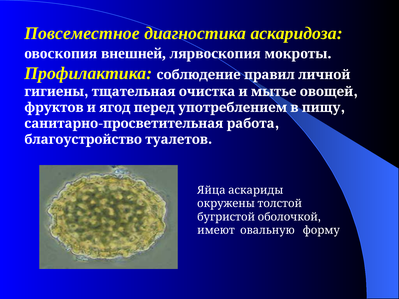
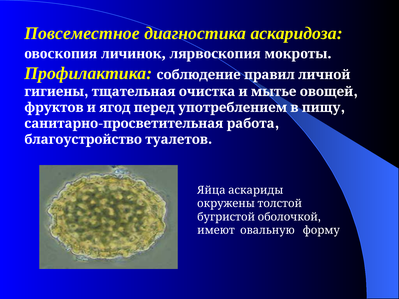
внешней: внешней -> личинок (133, 53)
